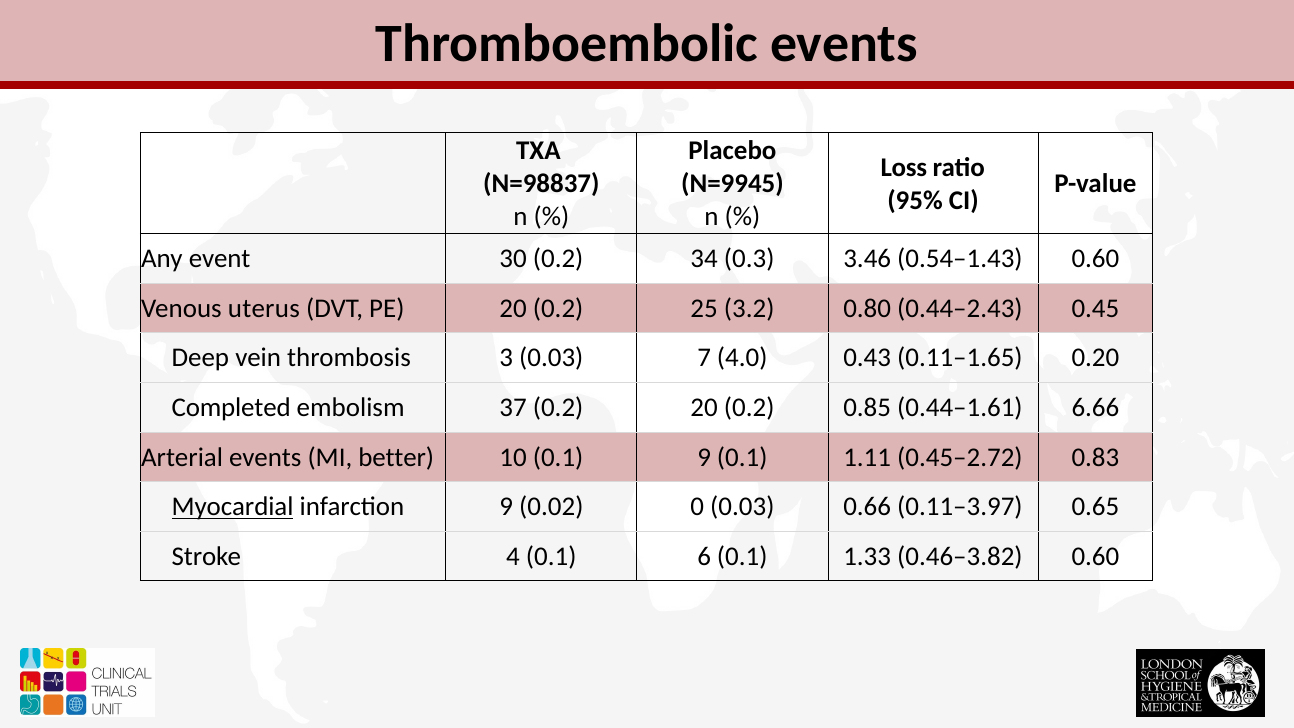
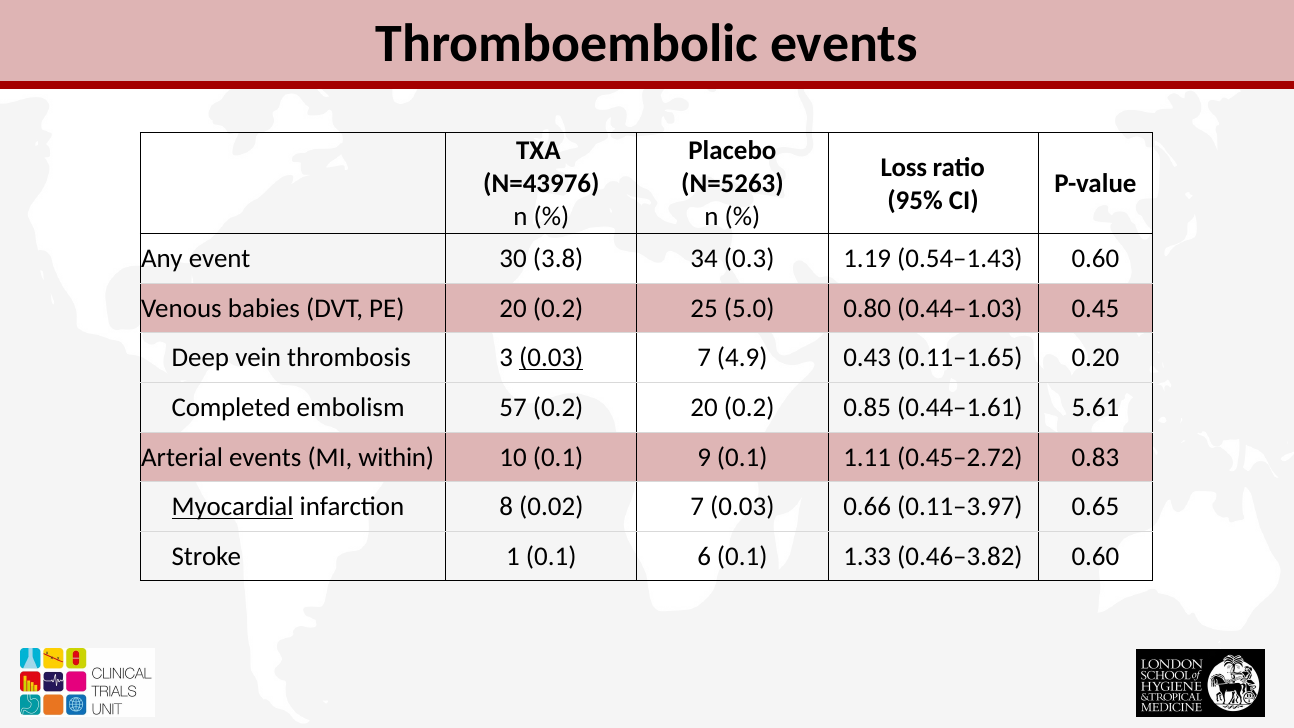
N=98837: N=98837 -> N=43976 (541, 184)
N=9945: N=9945 -> N=5263 (732, 184)
30 0.2: 0.2 -> 3.8 (558, 259)
3.46: 3.46 -> 1.19 (867, 259)
uterus: uterus -> babies (264, 308)
3.2: 3.2 -> 5.0 (749, 308)
0.44–2.43: 0.44–2.43 -> 0.44–1.03 (960, 308)
0.03 underline: none -> present (551, 358)
4.0: 4.0 -> 4.9 (742, 358)
37: 37 -> 57 (513, 408)
6.66: 6.66 -> 5.61 (1095, 408)
better: better -> within (396, 457)
infarction 9: 9 -> 8 (506, 507)
0.02 0: 0 -> 7 (697, 507)
4: 4 -> 1 (513, 557)
